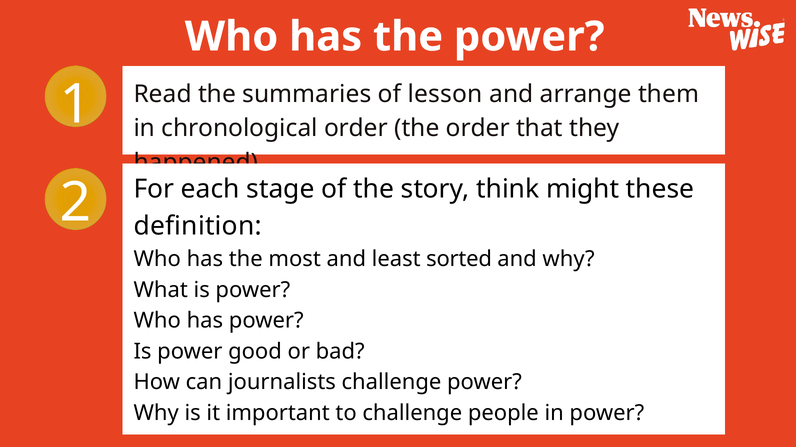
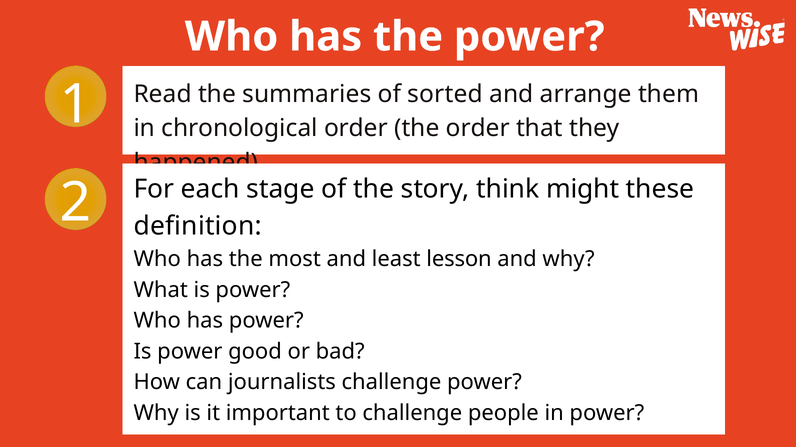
lesson: lesson -> sorted (445, 94)
sorted: sorted -> lesson (459, 259)
